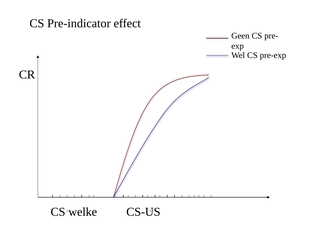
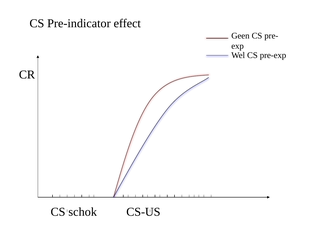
welke: welke -> schok (83, 211)
